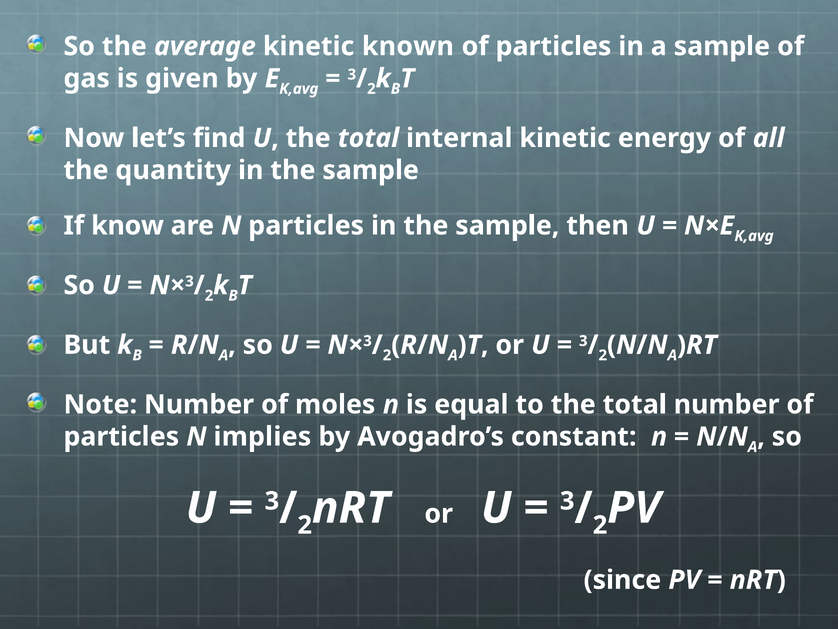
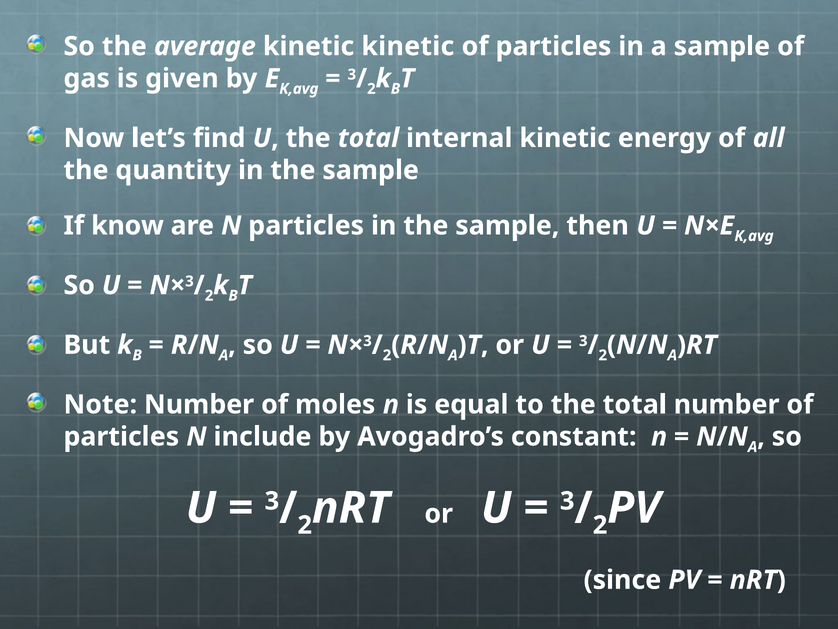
kinetic known: known -> kinetic (408, 46)
implies: implies -> include (262, 436)
